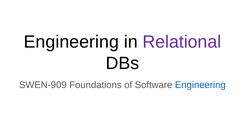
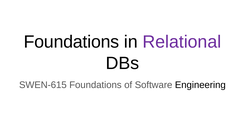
Engineering: Engineering -> Foundations (71, 42)
SWEN-909: SWEN-909 -> SWEN-615 (43, 85)
Engineering colour: blue -> black (200, 85)
